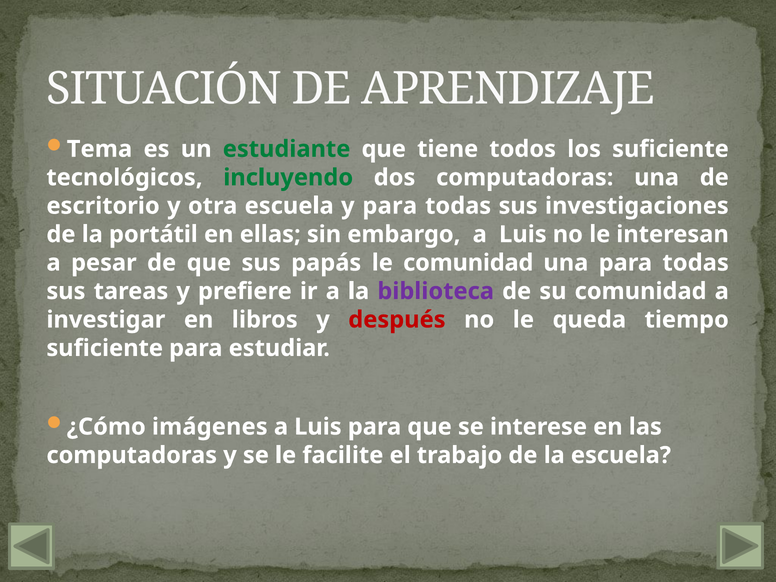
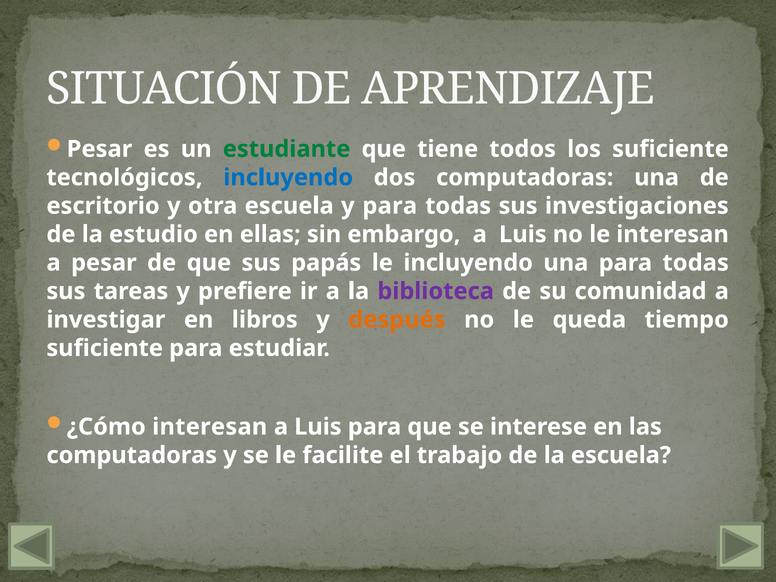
Tema: Tema -> Pesar (100, 149)
incluyendo colour: green -> blue (288, 177)
portátil: portátil -> estudio (153, 234)
le comunidad: comunidad -> incluyendo (468, 263)
después colour: red -> orange (397, 320)
¿Cómo imágenes: imágenes -> interesan (210, 427)
